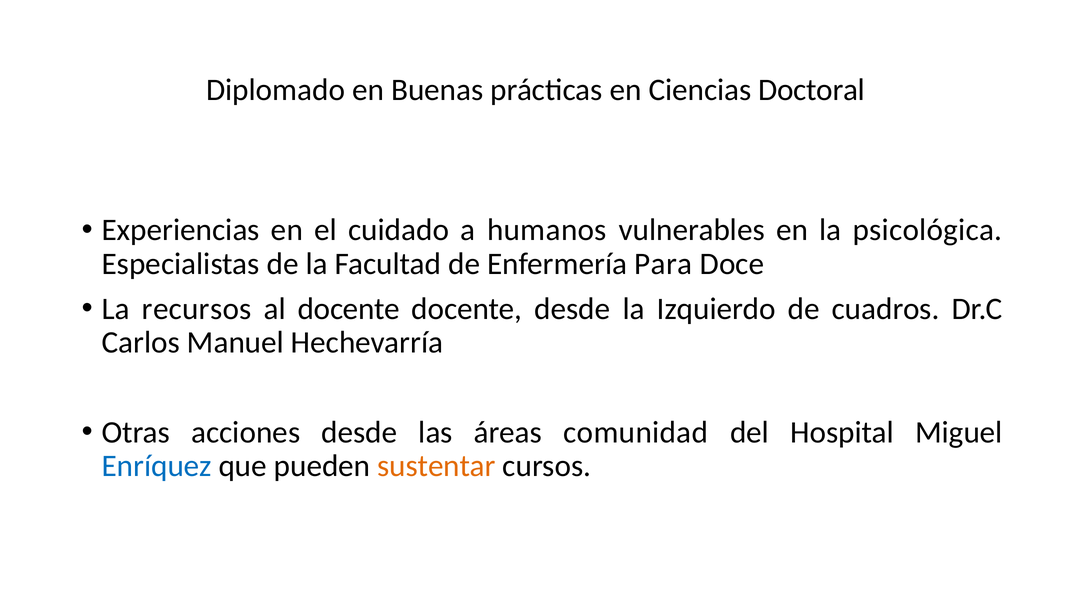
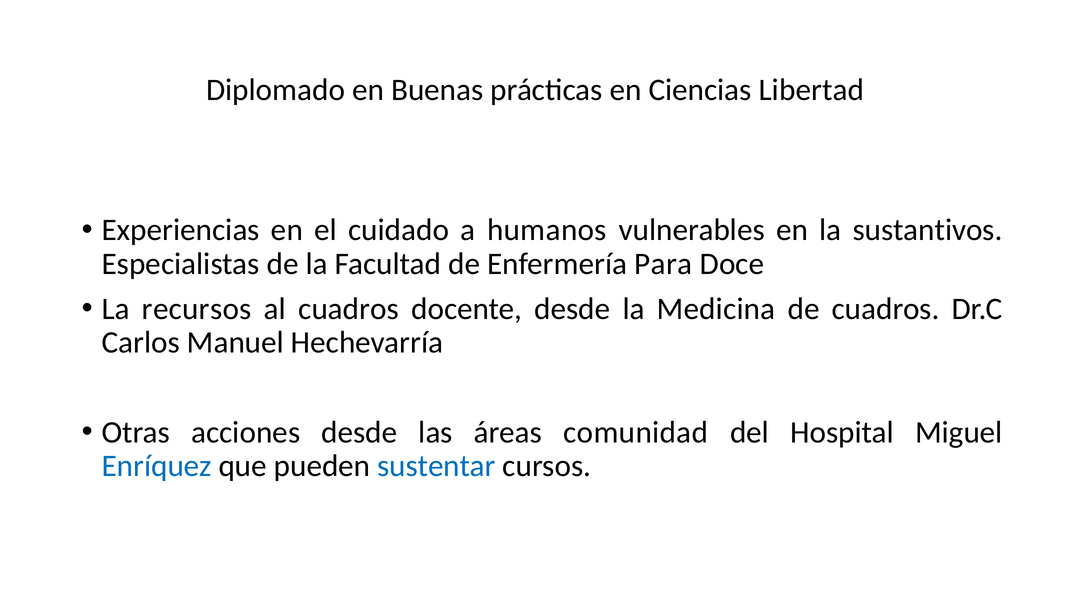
Doctoral: Doctoral -> Libertad (811, 90)
psicológica: psicológica -> sustantivos (928, 230)
al docente: docente -> cuadros (349, 308)
Izquierdo: Izquierdo -> Medicina (716, 308)
sustentar colour: orange -> blue (437, 466)
